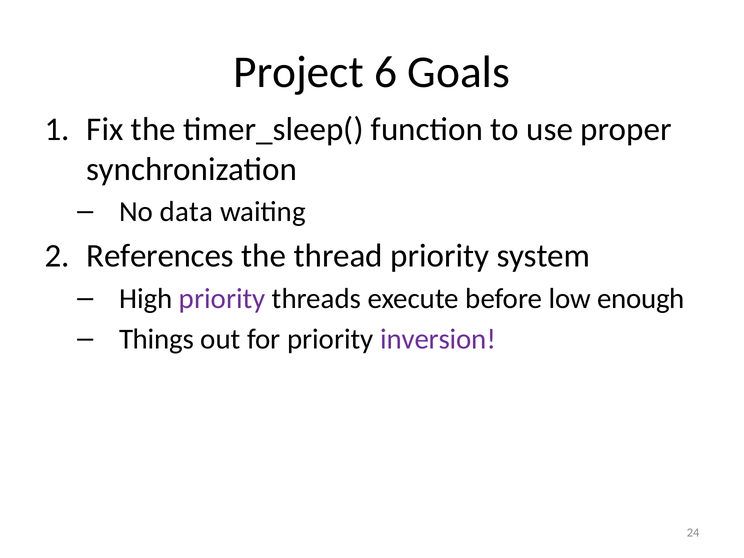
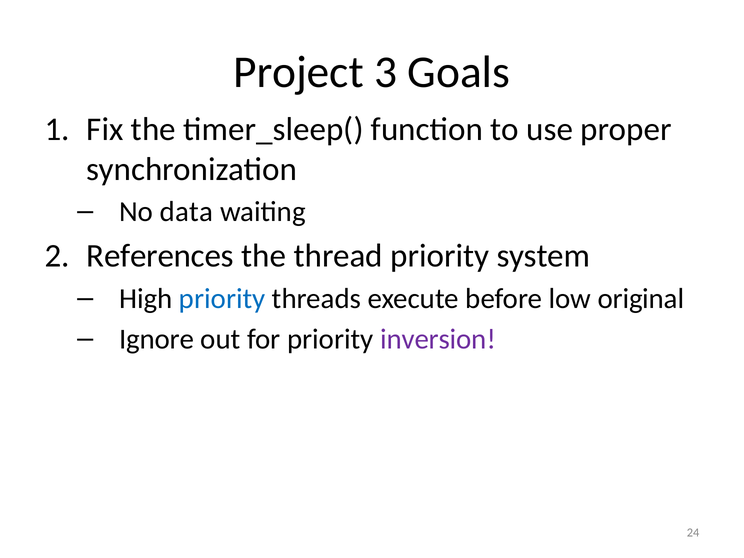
6: 6 -> 3 (386, 72)
priority colour: purple -> blue (222, 299)
enough: enough -> original (641, 299)
Things: Things -> Ignore (157, 339)
